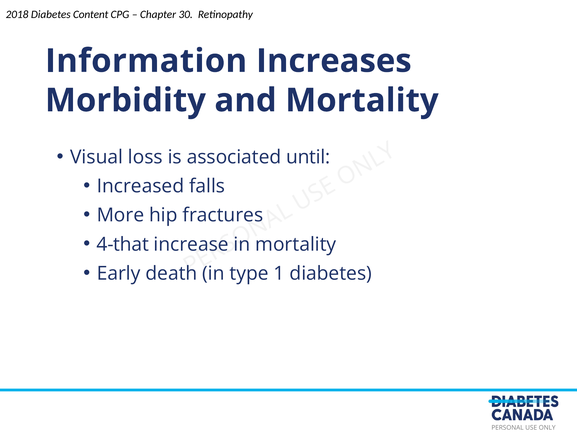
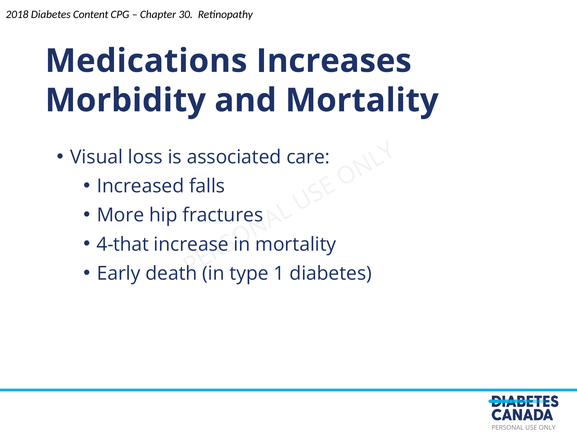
Information: Information -> Medications (146, 61)
until: until -> care (308, 157)
